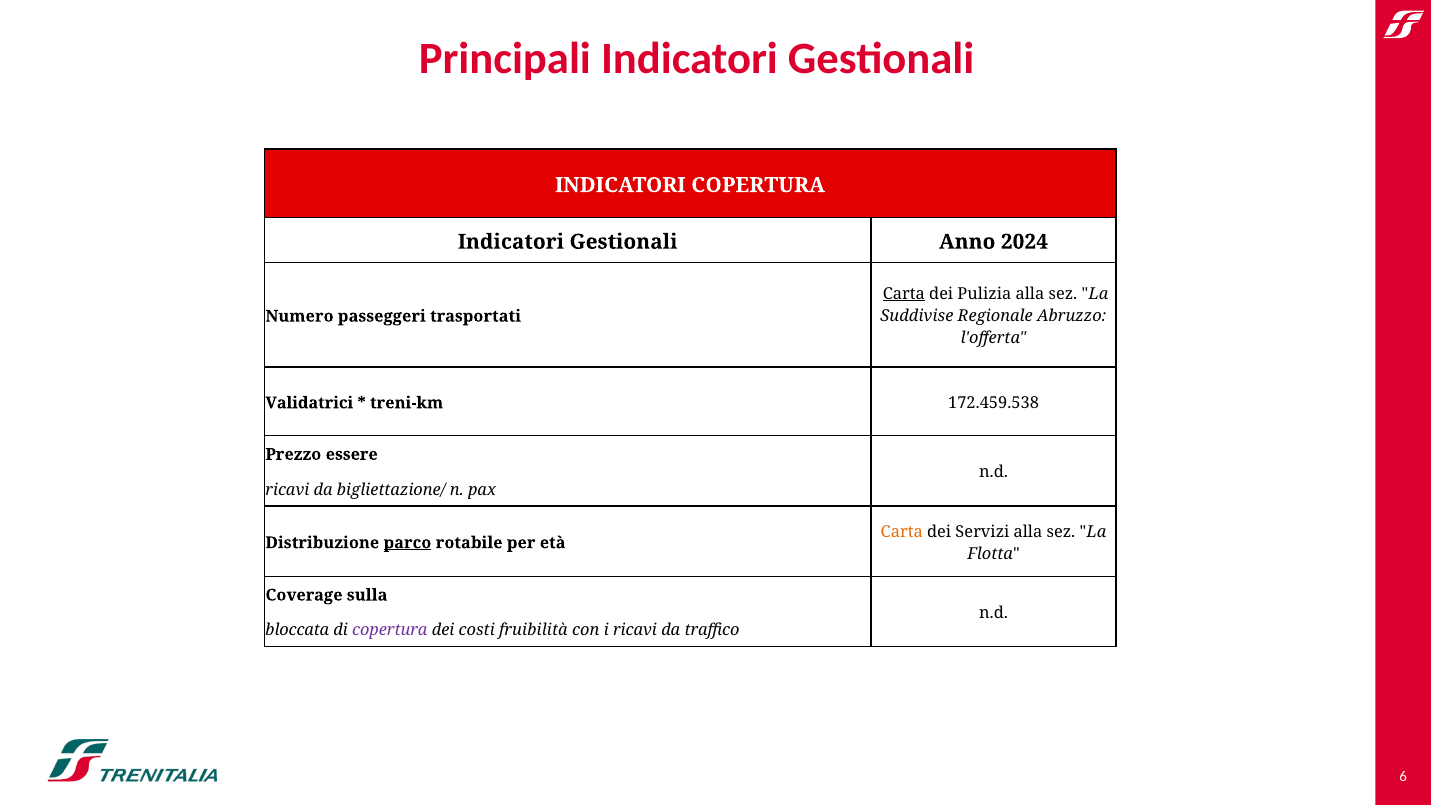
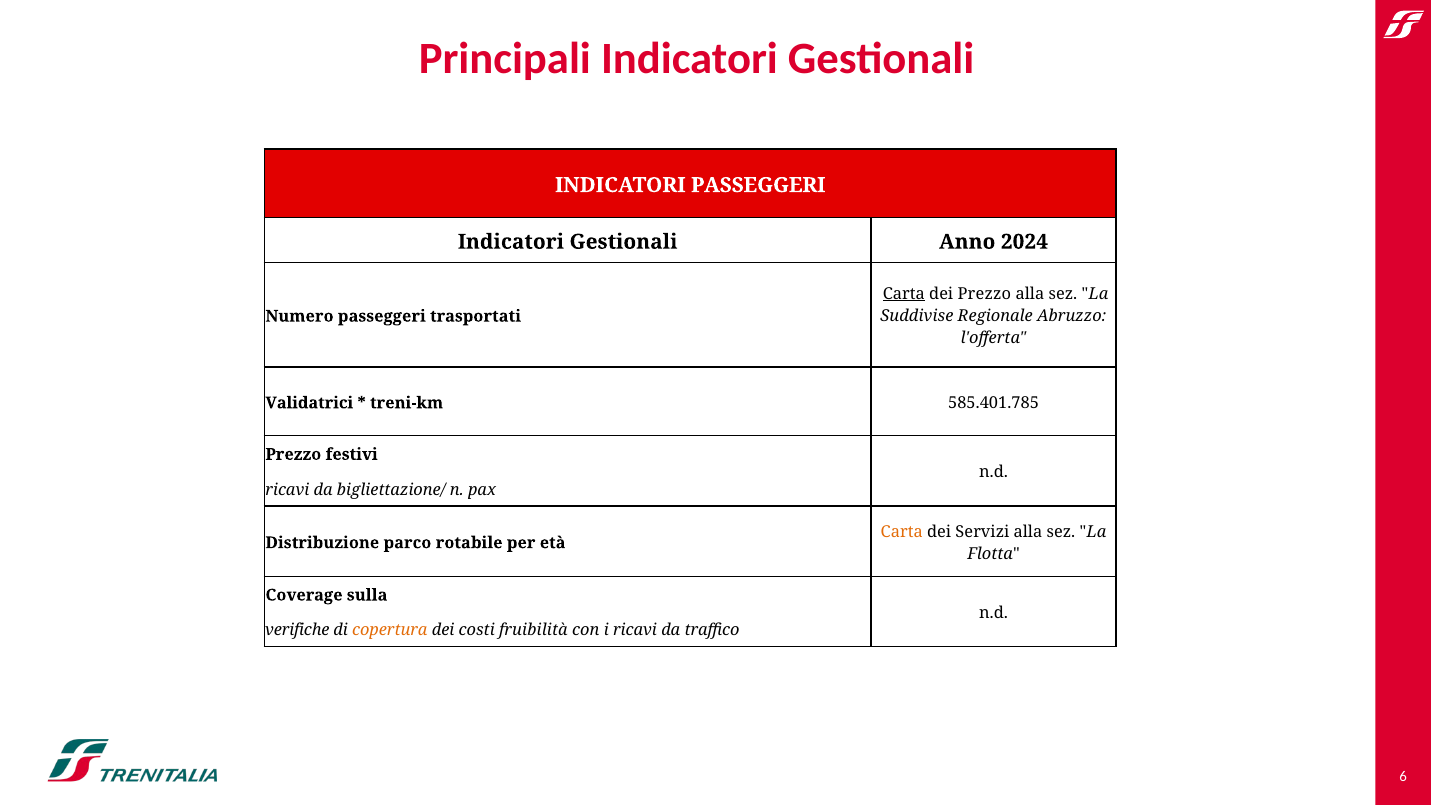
INDICATORI COPERTURA: COPERTURA -> PASSEGGERI (758, 185)
dei Pulizia: Pulizia -> Prezzo (984, 294)
172.459.538: 172.459.538 -> 585.401.785 (994, 403)
essere: essere -> festivi (352, 454)
parco underline: present -> none (407, 543)
bloccata: bloccata -> verifiche (297, 630)
copertura colour: purple -> orange (390, 630)
